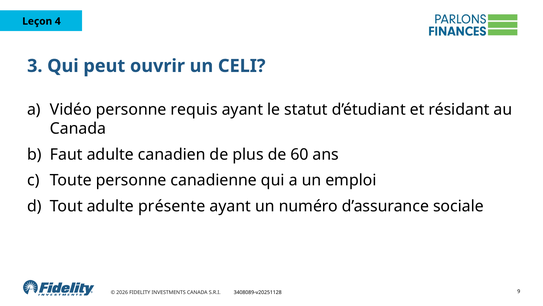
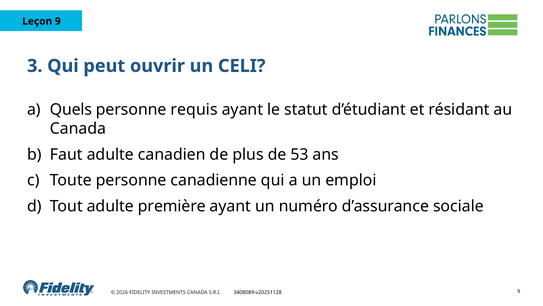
4: 4 -> 9 (58, 21)
Vidéo: Vidéo -> Quels (71, 109)
60: 60 -> 53 (299, 154)
présente: présente -> première (172, 206)
